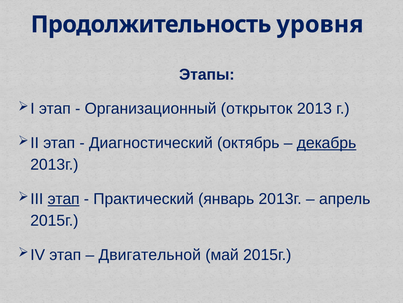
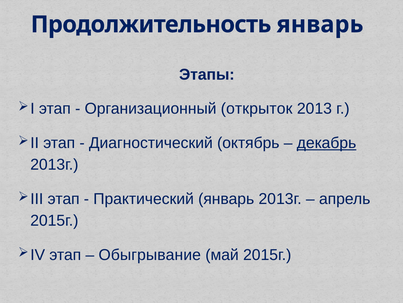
Продолжительность уровня: уровня -> январь (320, 24)
этап underline: present -> none (64, 198)
Двигательной: Двигательной -> Обыгрывание (150, 254)
